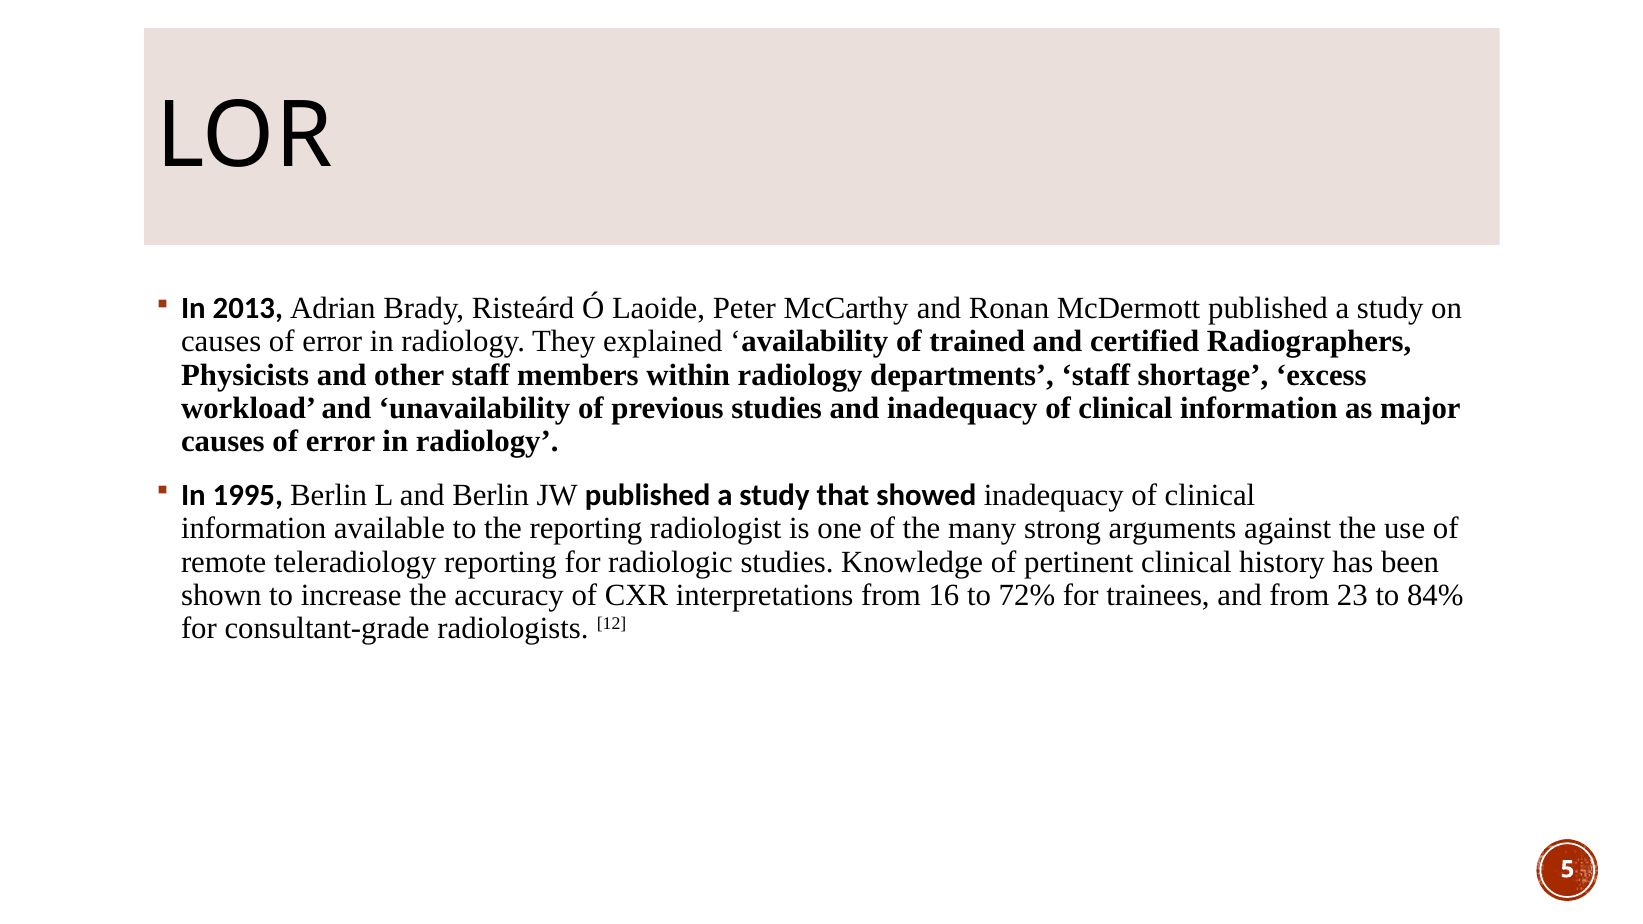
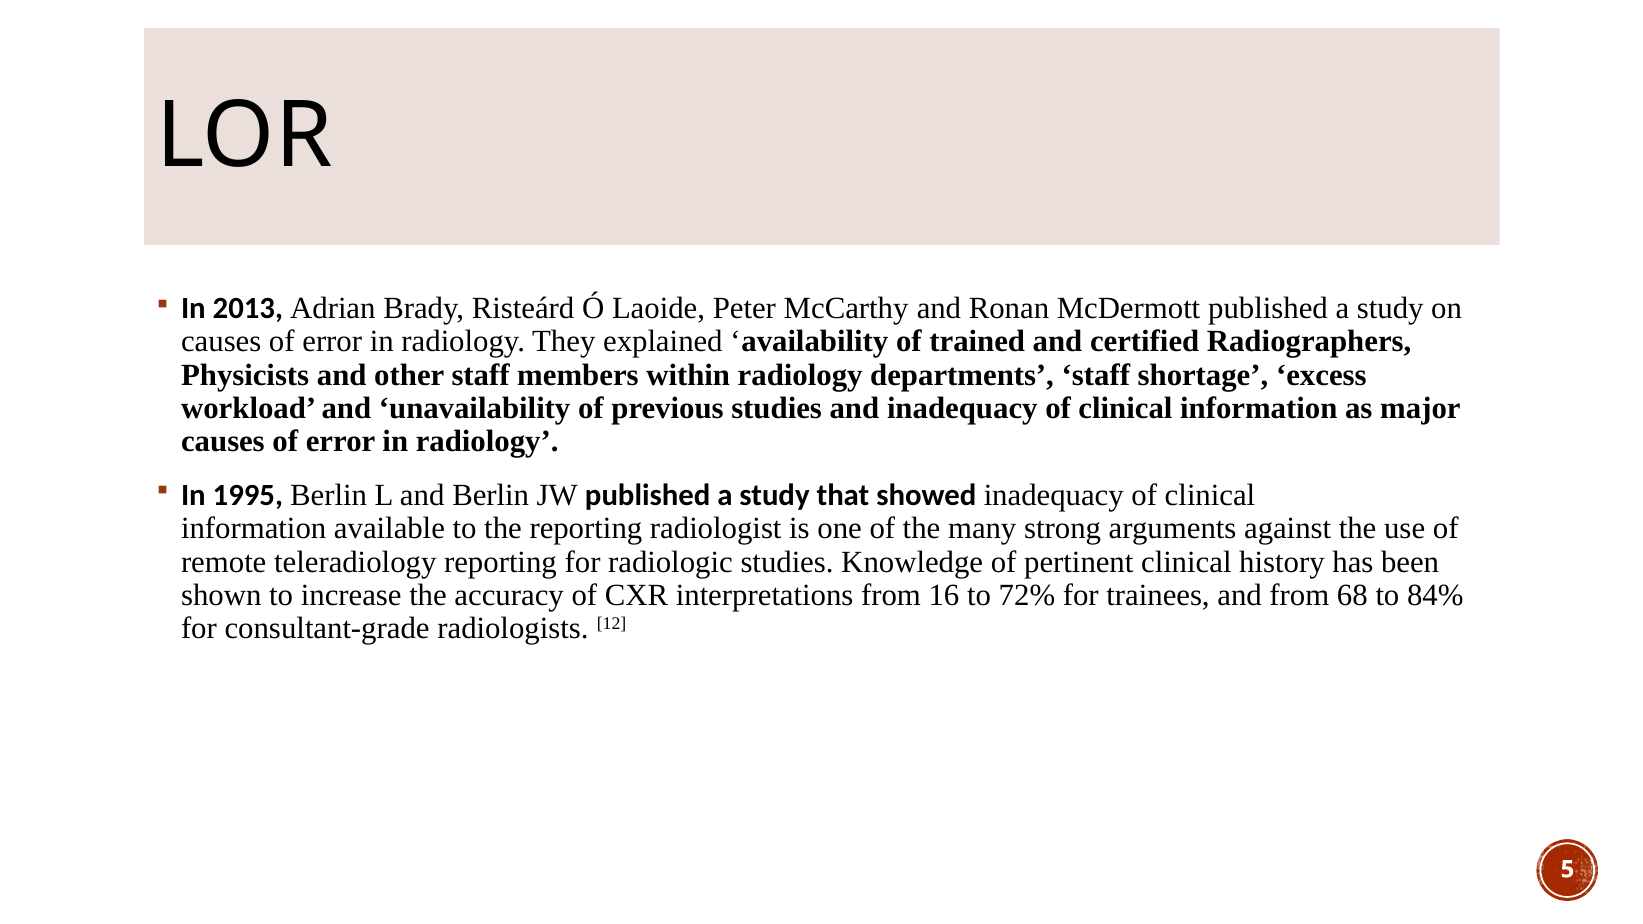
23: 23 -> 68 (1352, 595)
